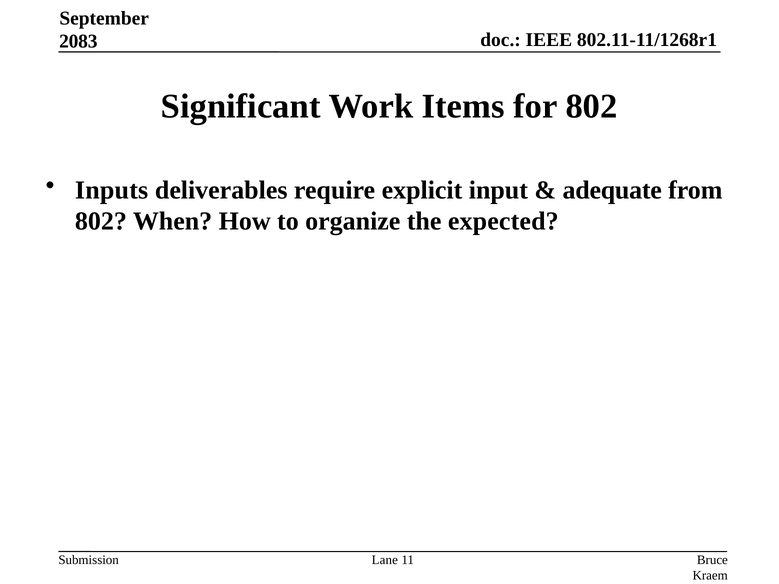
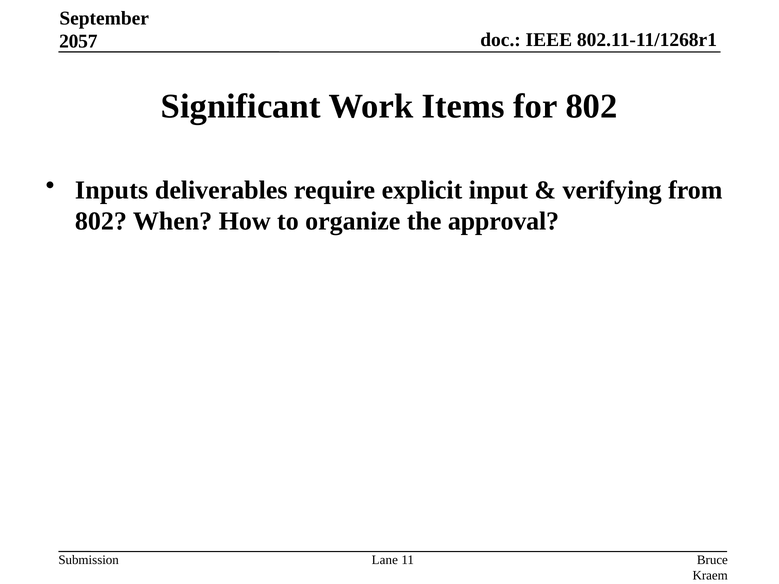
2083: 2083 -> 2057 (78, 42)
adequate: adequate -> verifying (612, 190)
expected: expected -> approval (503, 221)
